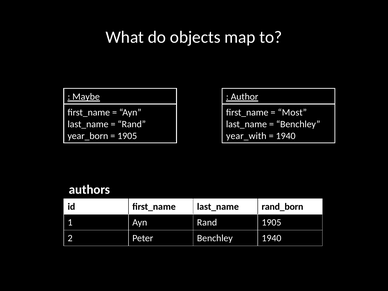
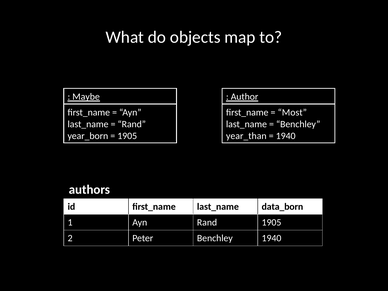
year_with: year_with -> year_than (246, 136)
rand_born: rand_born -> data_born (282, 207)
